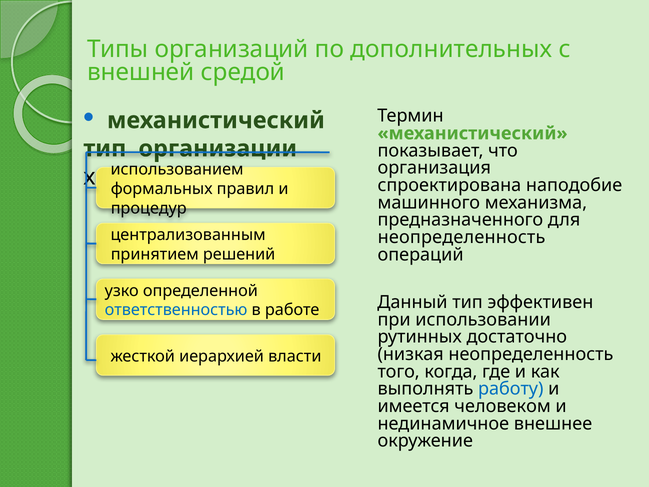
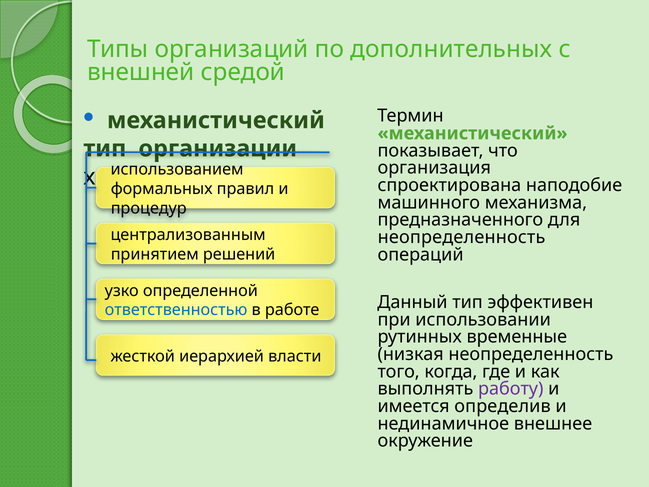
достаточно: достаточно -> временные (517, 337)
работу colour: blue -> purple (511, 389)
человеком: человеком -> определив (503, 406)
